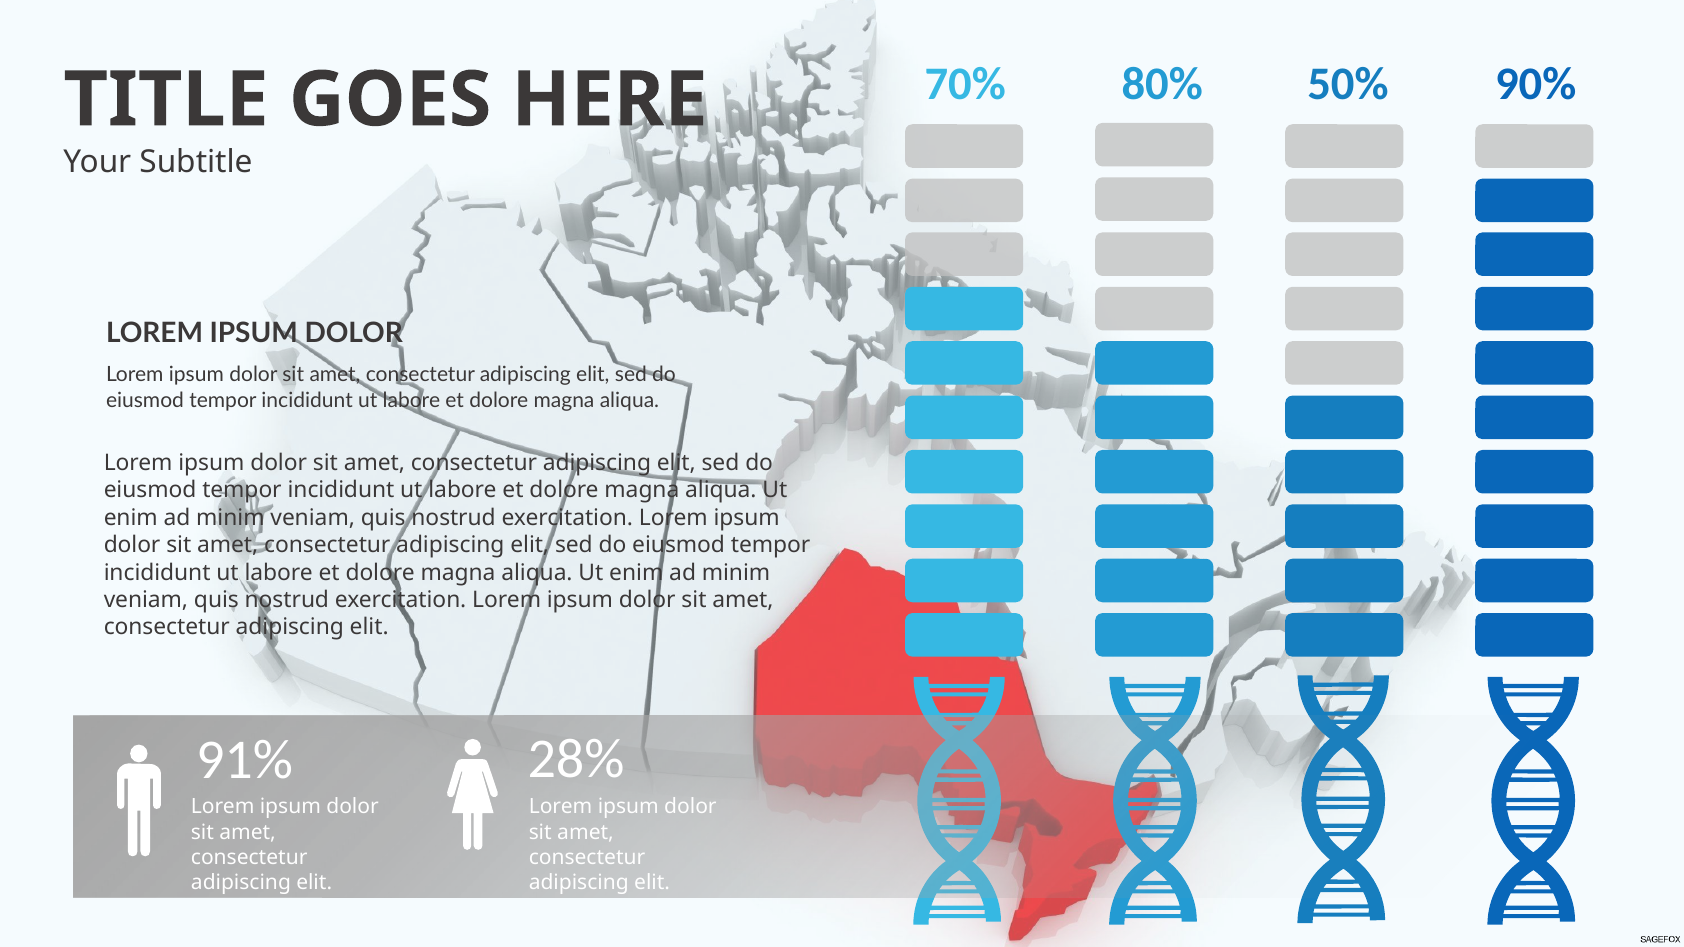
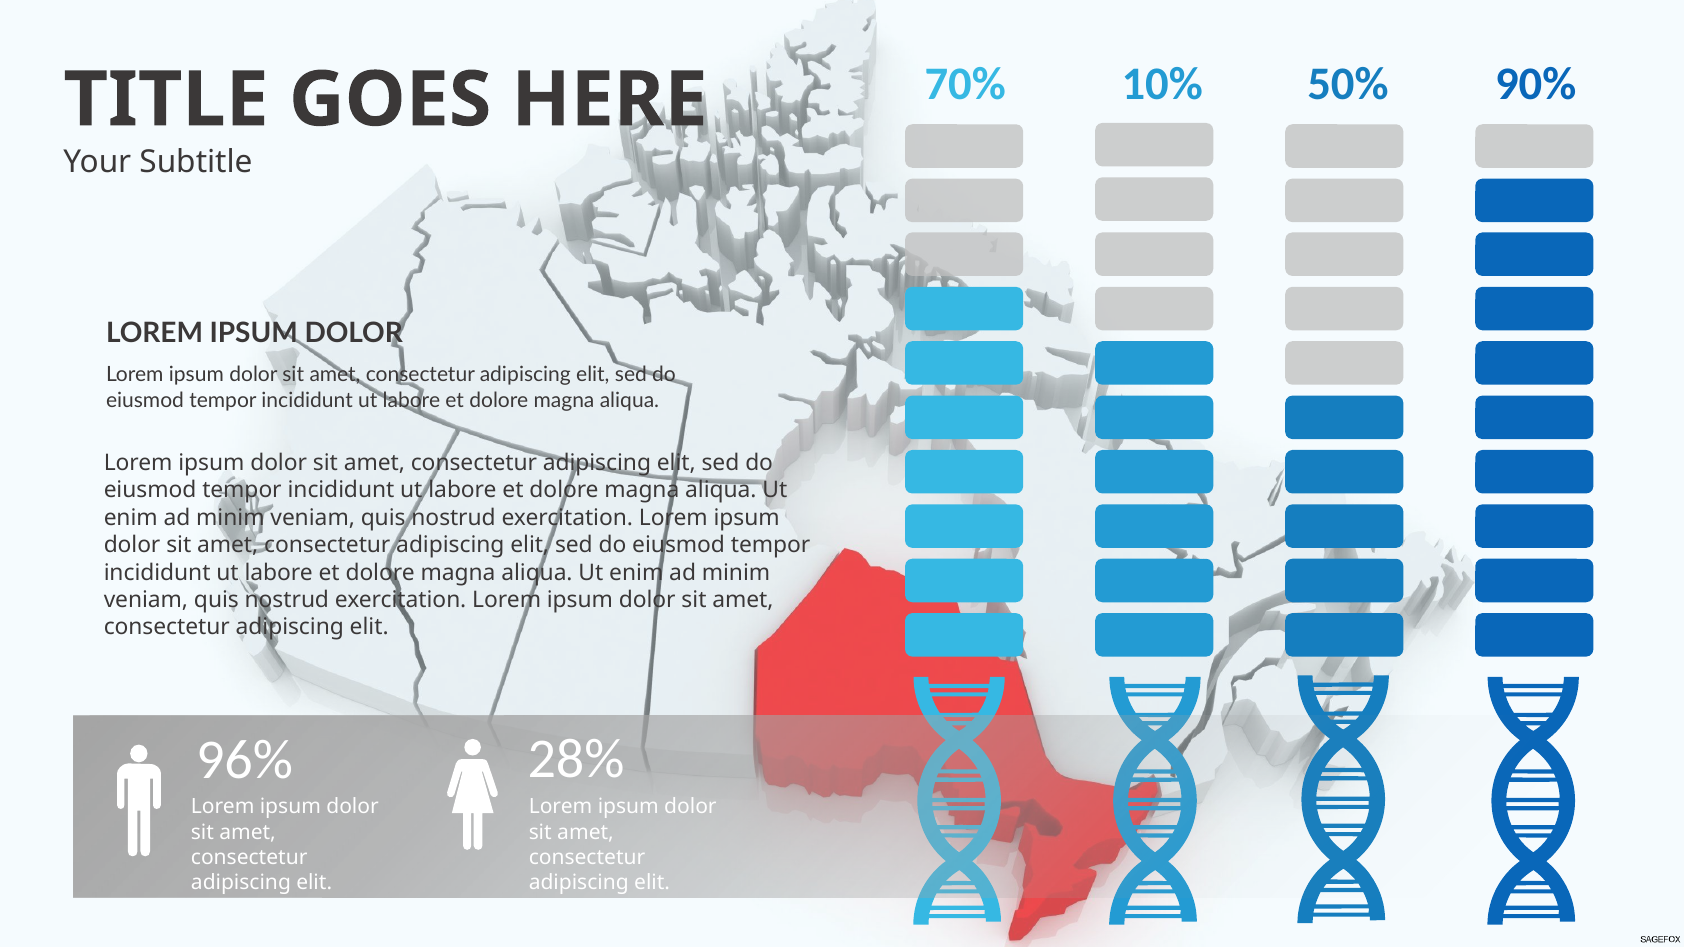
80%: 80% -> 10% (1162, 85)
91%: 91% -> 96% (244, 760)
